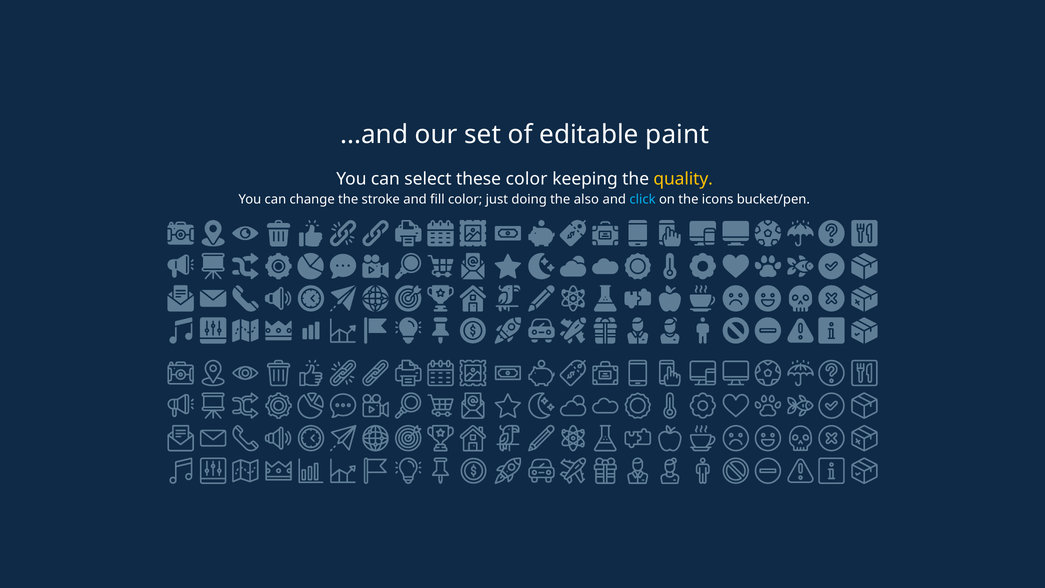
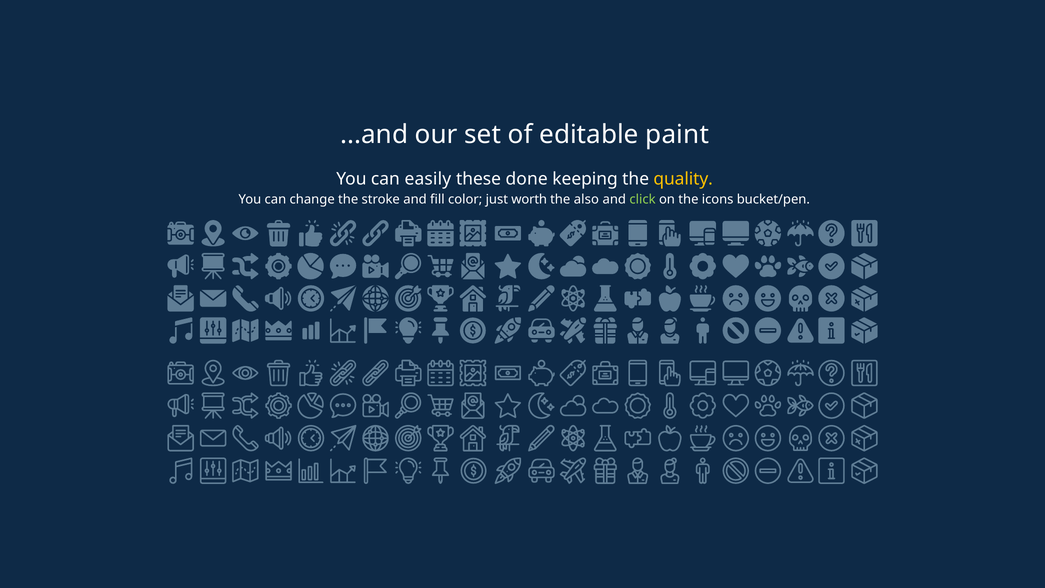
select: select -> easily (428, 179)
these color: color -> done (527, 179)
doing: doing -> worth (529, 199)
click colour: light blue -> light green (643, 199)
